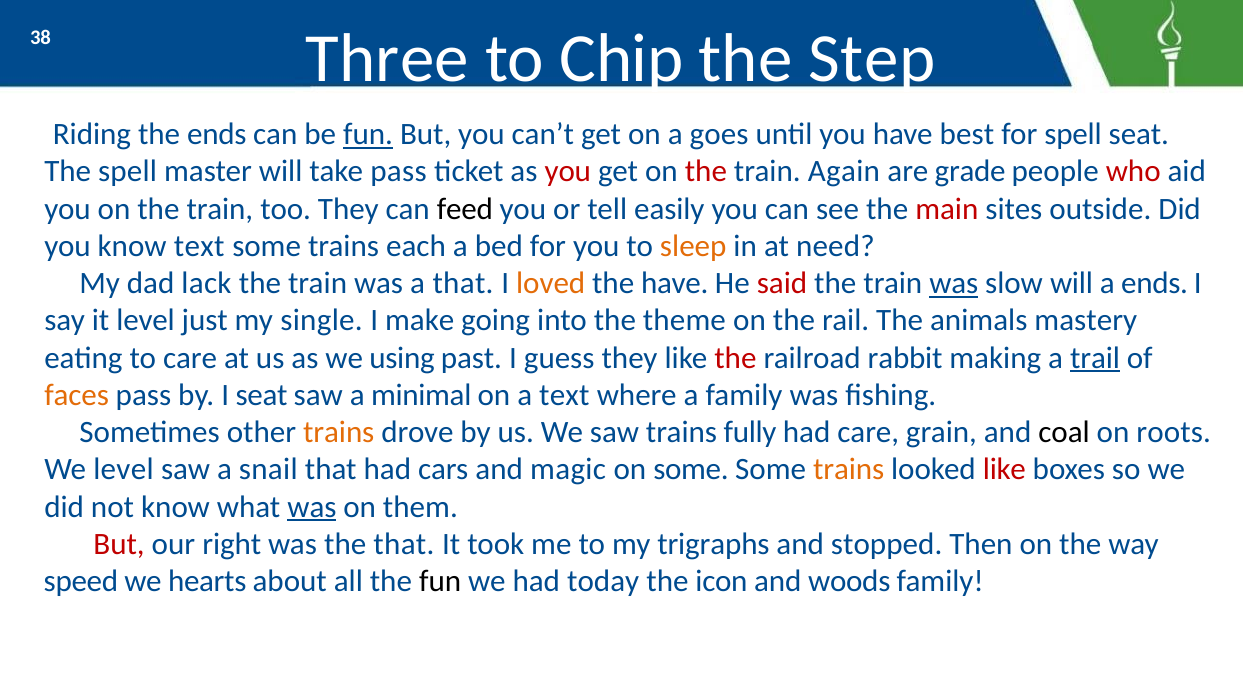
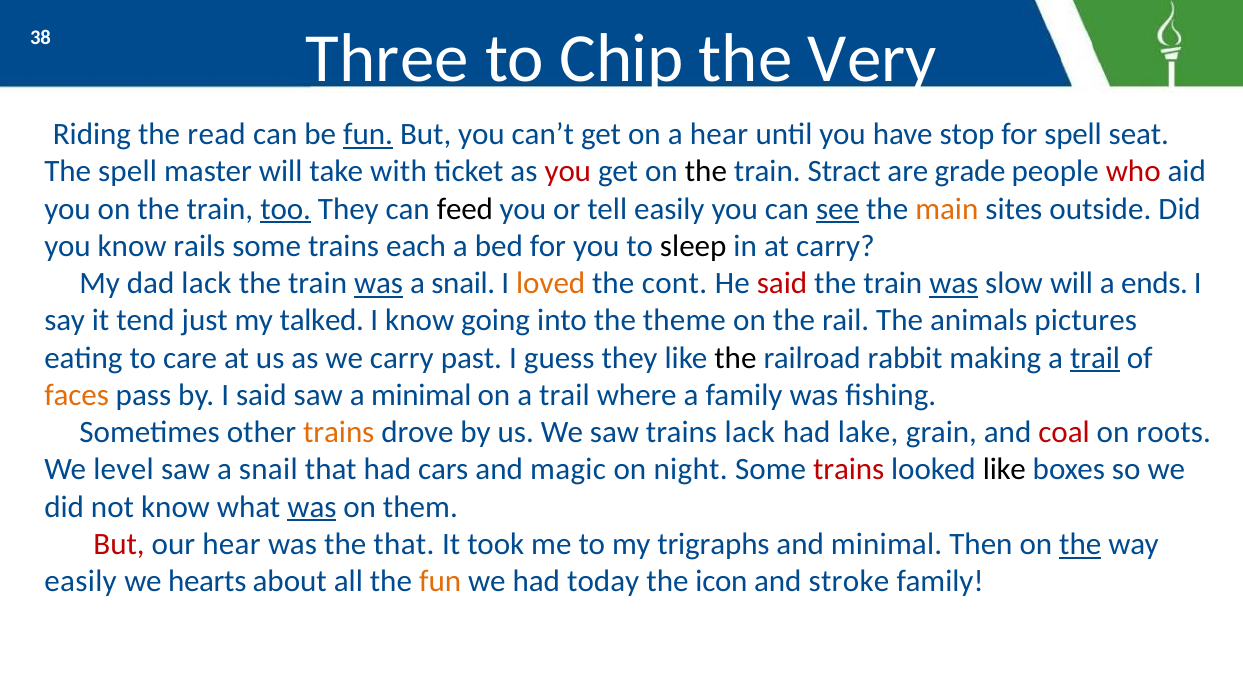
Step: Step -> Very (872, 59)
the ends: ends -> read (217, 134)
a goes: goes -> hear (719, 134)
best: best -> stop (967, 134)
take pass: pass -> with (399, 172)
the colour: red -> black (706, 172)
Again: Again -> Stract (844, 172)
too underline: none -> present (286, 209)
see underline: none -> present (838, 209)
main colour: red -> orange (947, 209)
know text: text -> rails (199, 246)
sleep colour: orange -> black (693, 246)
at need: need -> carry (835, 246)
was underline: none -> present (379, 283)
that: that -> snail (463, 283)
the have: have -> cont (674, 283)
it level: level -> tend (146, 321)
single: single -> talked (322, 321)
I make: make -> know (420, 321)
mastery: mastery -> pictures (1086, 321)
we using: using -> carry (402, 358)
the colour: red -> black (735, 358)
I seat: seat -> said (261, 395)
on a text: text -> trail (564, 395)
trains fully: fully -> lack (750, 433)
had care: care -> lake (868, 433)
coal colour: black -> red (1064, 433)
on some: some -> night (691, 470)
trains colour: orange -> red (849, 470)
like colour: red -> black (1004, 470)
our right: right -> hear (232, 544)
and stopped: stopped -> minimal (887, 544)
the underline: none -> present (1080, 544)
speed: speed -> easily (81, 582)
fun colour: black -> orange (440, 582)
woods: woods -> stroke (849, 582)
